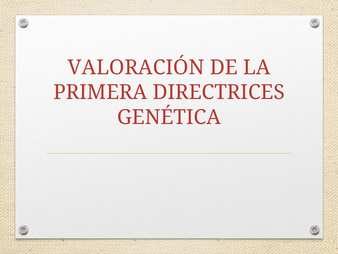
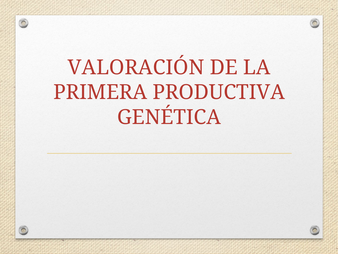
DIRECTRICES: DIRECTRICES -> PRODUCTIVA (219, 92)
